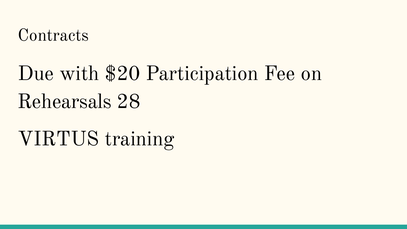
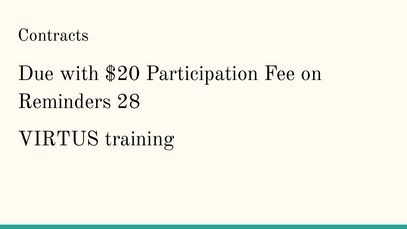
Rehearsals: Rehearsals -> Reminders (65, 102)
